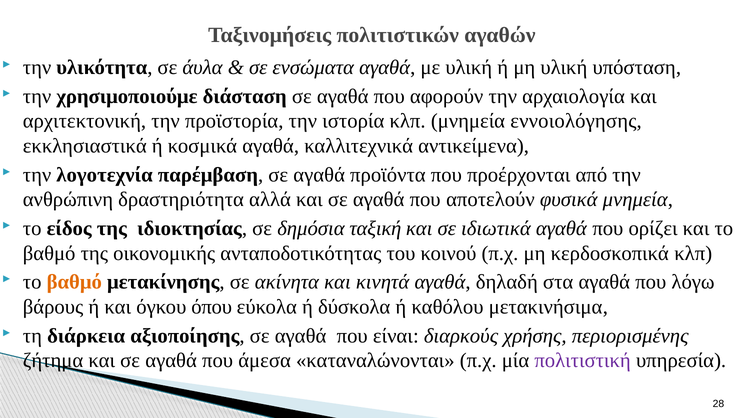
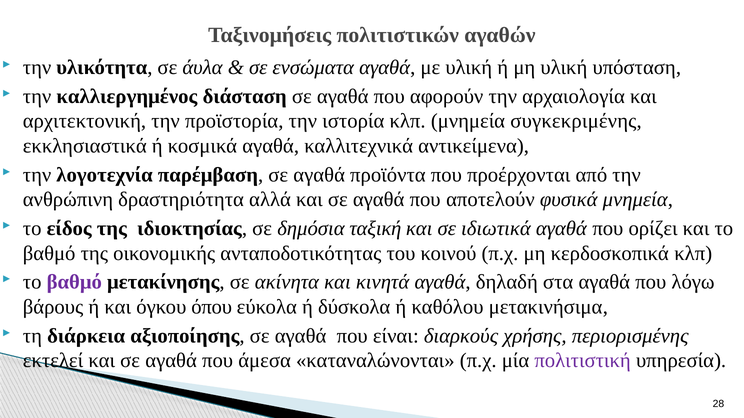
χρησιμοποιούμε: χρησιμοποιούμε -> καλλιεργημένος (127, 96)
εννοιολόγησης: εννοιολόγησης -> συγκεκριμένης (576, 121)
βαθμό colour: orange -> purple (74, 282)
ζήτημα: ζήτημα -> εκτελεί (53, 361)
